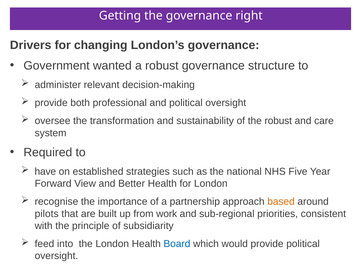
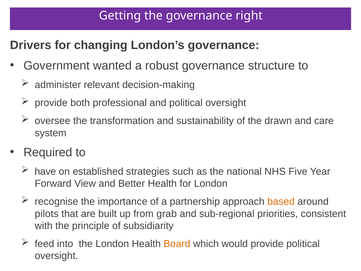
the robust: robust -> drawn (278, 121)
work: work -> grab (167, 214)
Board colour: blue -> orange (177, 244)
